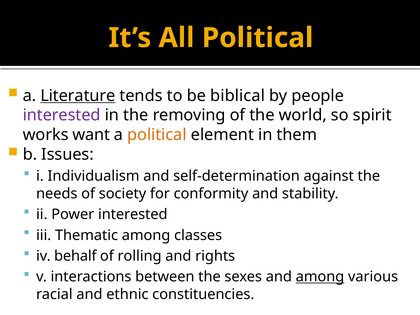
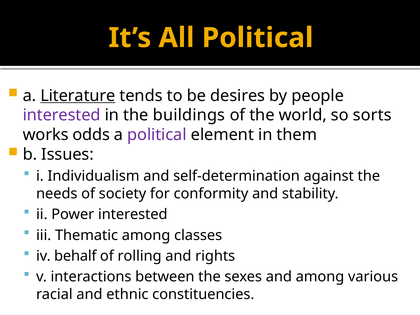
biblical: biblical -> desires (238, 96)
removing: removing -> buildings (189, 115)
spirit: spirit -> sorts (372, 115)
want: want -> odds (91, 135)
political colour: orange -> purple (157, 135)
among underline: present -> none (320, 277)
